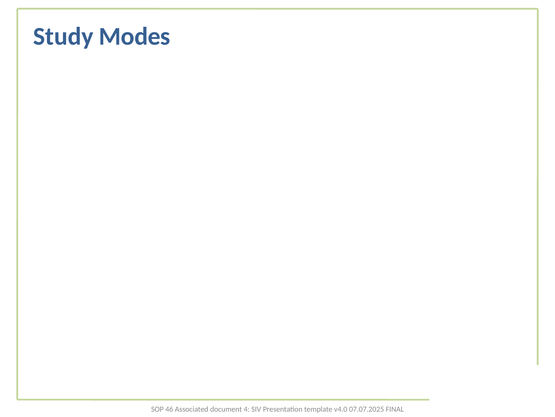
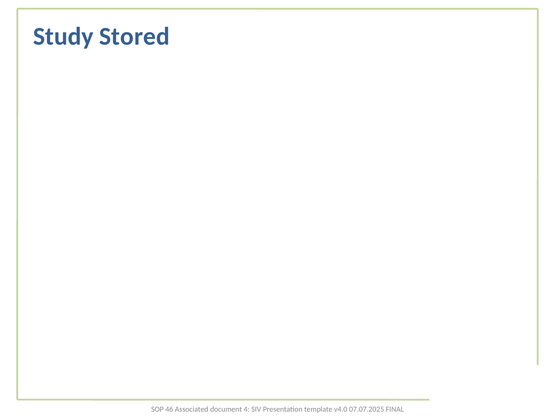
Modes: Modes -> Stored (134, 36)
